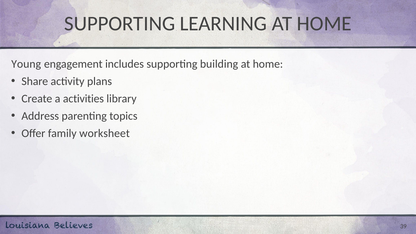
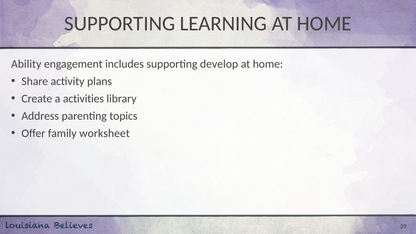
Young: Young -> Ability (26, 64)
building: building -> develop (219, 64)
